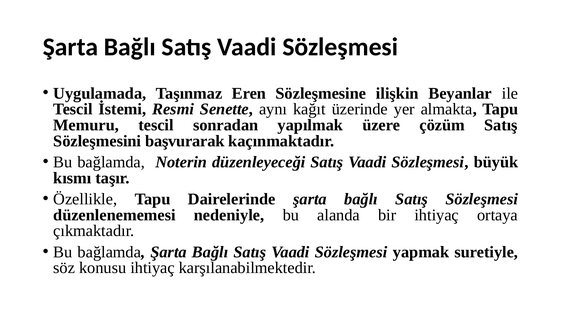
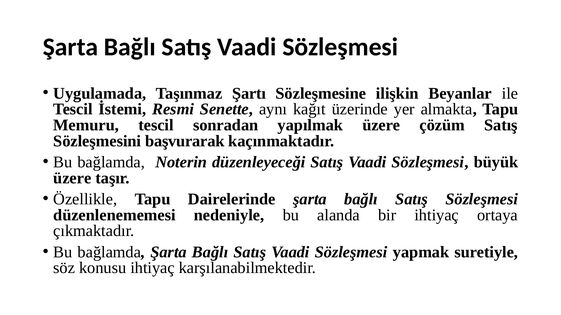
Eren: Eren -> Şartı (249, 93)
kısmı: kısmı -> üzere (72, 178)
